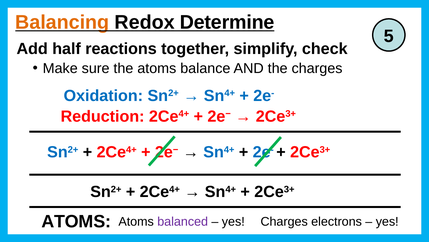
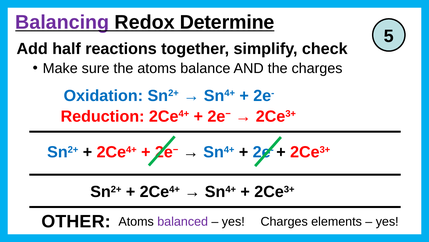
Balancing colour: orange -> purple (62, 22)
ATOMS: ATOMS -> OTHER (76, 221)
electrons: electrons -> elements (337, 221)
